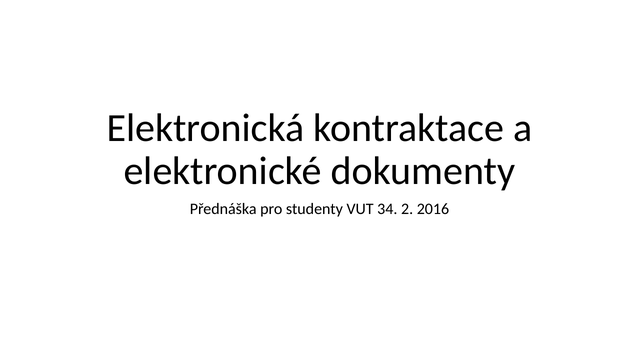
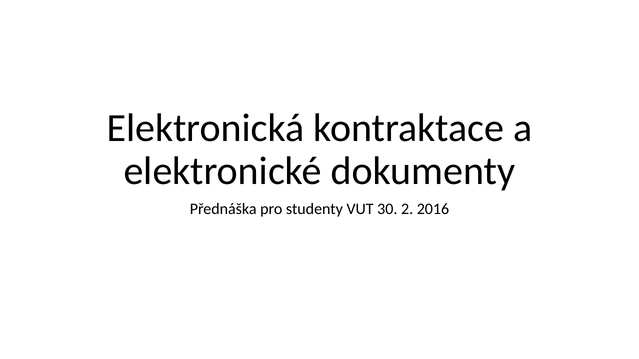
34: 34 -> 30 (387, 209)
